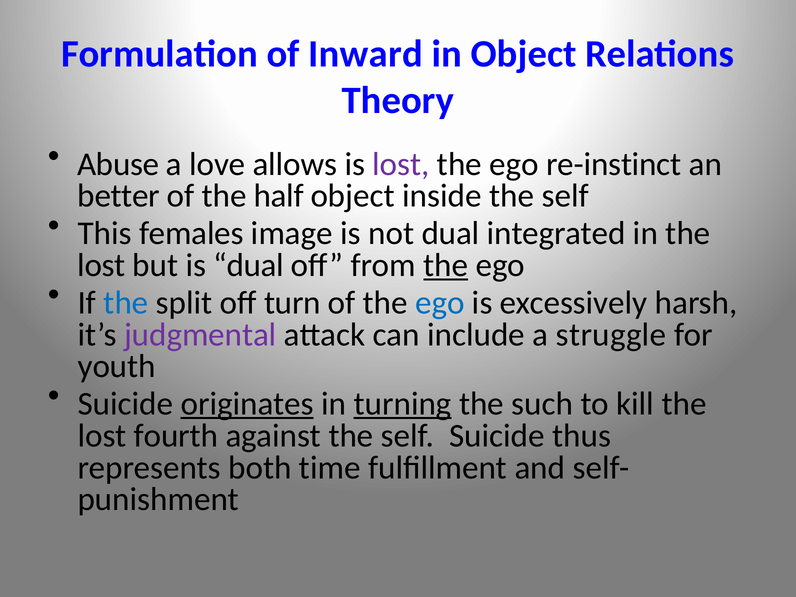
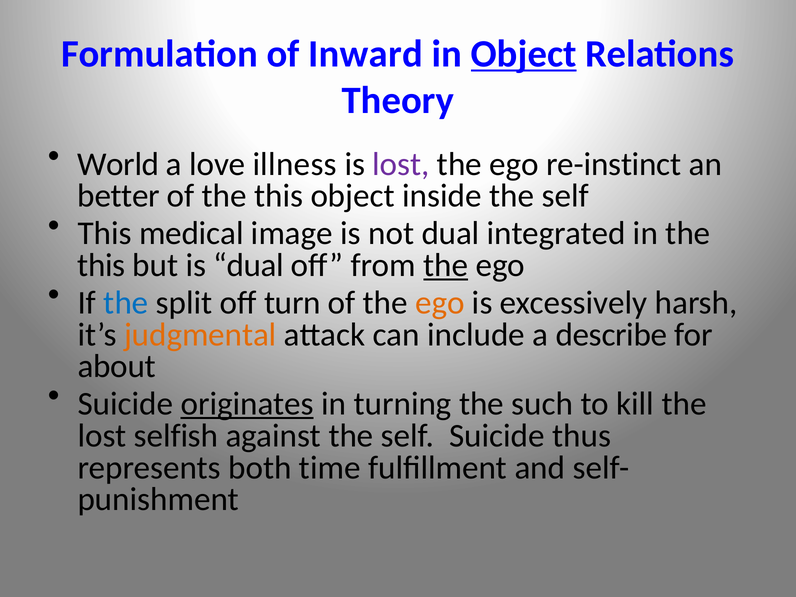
Object underline: none -> present (524, 54)
Abuse: Abuse -> World (118, 164)
allows: allows -> illness (295, 164)
of the half: half -> this (279, 196)
females: females -> medical (191, 233)
lost: lost -> this (101, 265)
ego colour: blue -> orange (440, 303)
judgmental colour: purple -> orange (200, 335)
struggle: struggle -> describe (611, 335)
youth: youth -> about (117, 367)
turning underline: present -> none (403, 404)
fourth: fourth -> selfish (176, 436)
